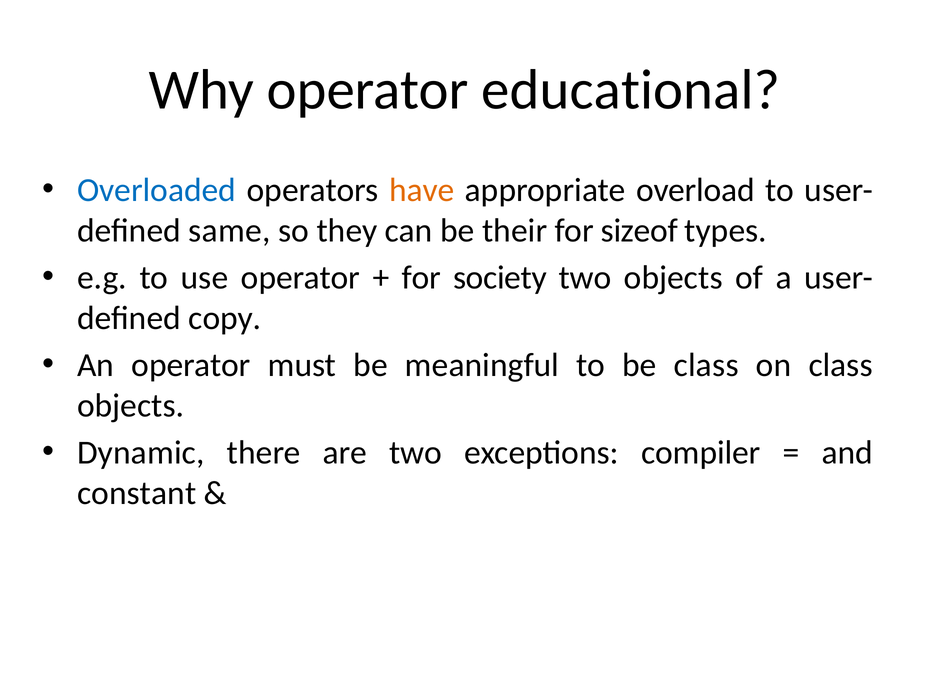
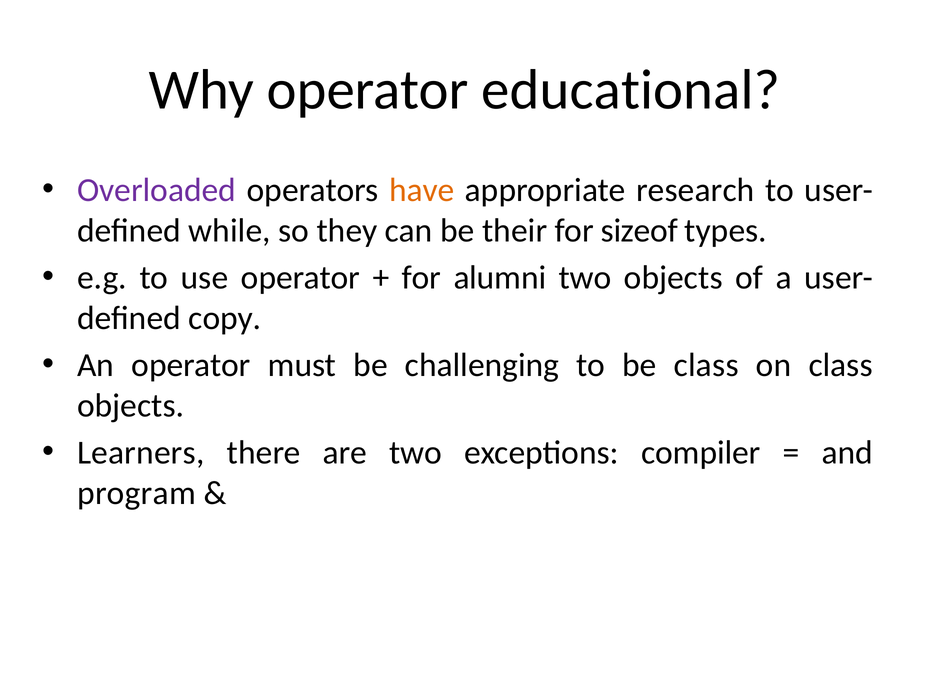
Overloaded colour: blue -> purple (157, 190)
overload: overload -> research (695, 190)
same: same -> while (230, 230)
society: society -> alumni (500, 277)
meaningful: meaningful -> challenging (482, 365)
Dynamic: Dynamic -> Learners (141, 452)
constant: constant -> program (137, 493)
